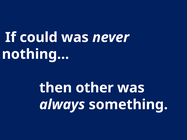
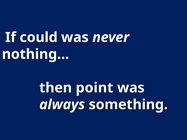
other: other -> point (94, 88)
